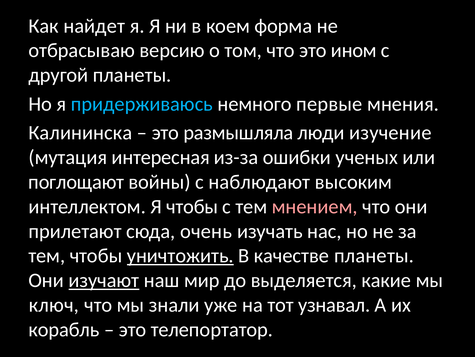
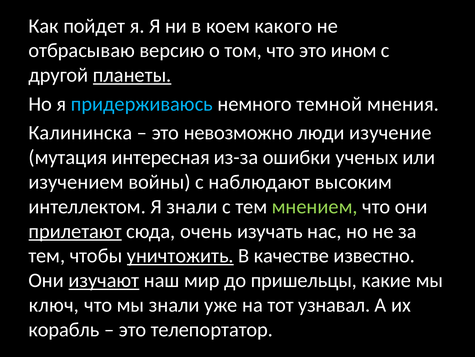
найдет: найдет -> пойдет (94, 26)
форма: форма -> какого (283, 26)
планеты underline: none -> present (132, 75)
первые: первые -> темной (329, 104)
размышляла: размышляла -> невозможно (238, 133)
поглощают: поглощают -> изучением (76, 182)
Я чтобы: чтобы -> знали (192, 206)
мнением colour: pink -> light green (315, 206)
прилетают underline: none -> present (75, 231)
качестве планеты: планеты -> известно (374, 255)
выделяется: выделяется -> пришельцы (304, 280)
